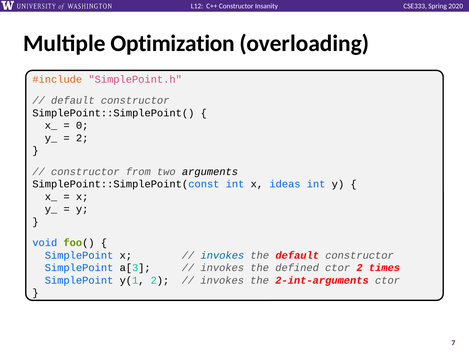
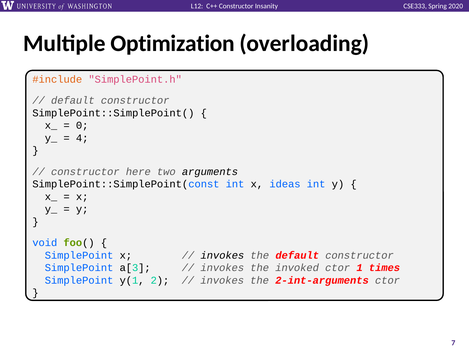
2: 2 -> 4 (82, 138)
from: from -> here (138, 171)
invokes colour: blue -> black (222, 255)
defined: defined -> invoked (297, 268)
ctor 2: 2 -> 1 (360, 268)
